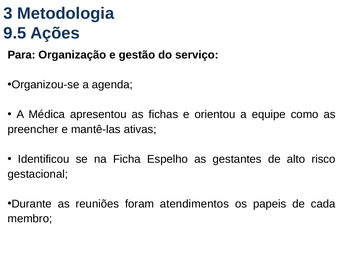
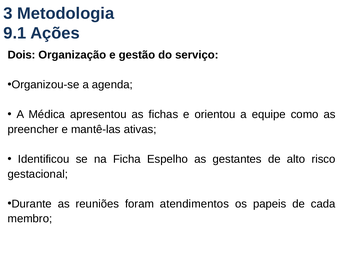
9.5: 9.5 -> 9.1 (15, 33)
Para: Para -> Dois (21, 55)
